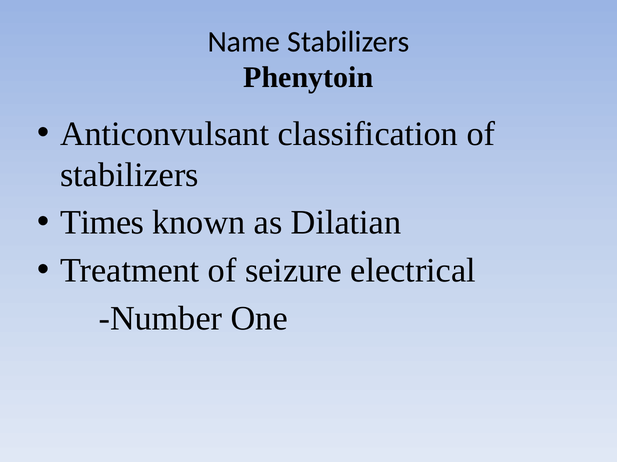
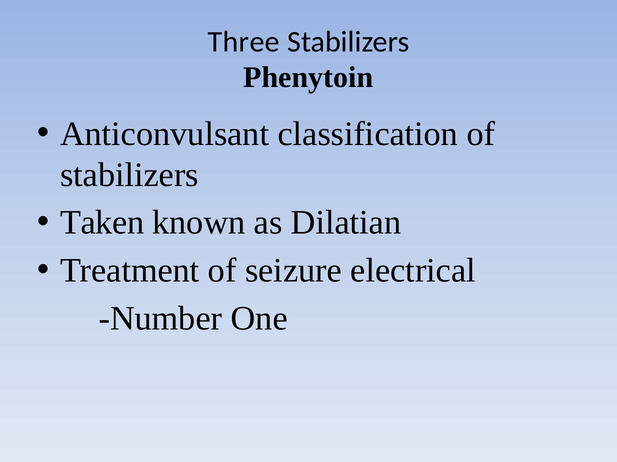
Name: Name -> Three (244, 42)
Times: Times -> Taken (102, 223)
